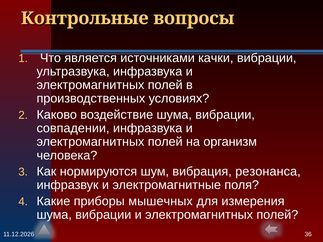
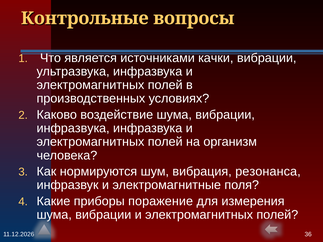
совпадении: совпадении -> инфразвука (73, 128)
мышечных: мышечных -> поражение (161, 201)
